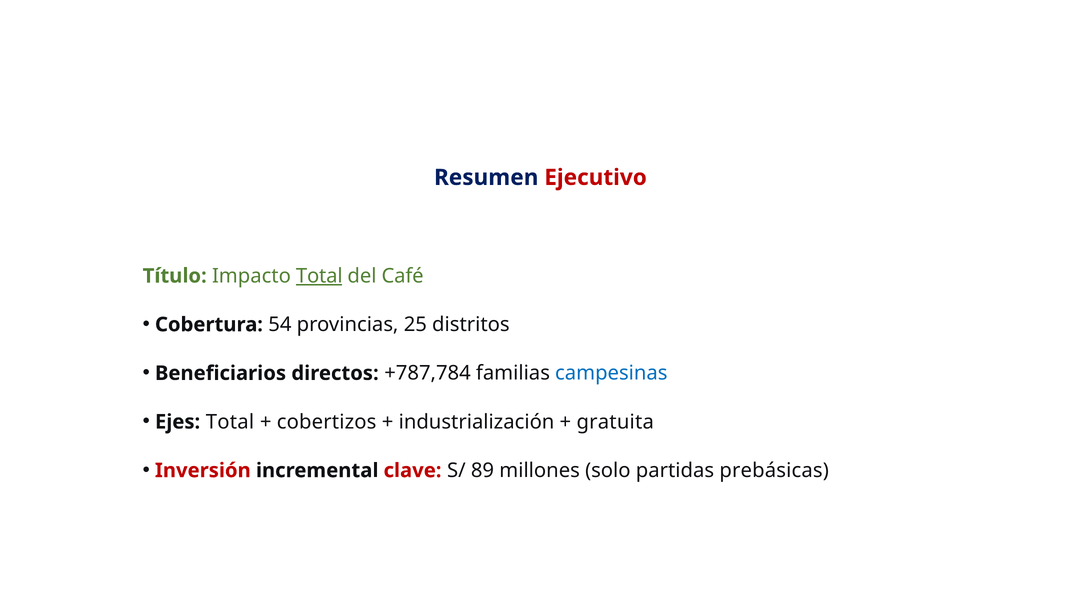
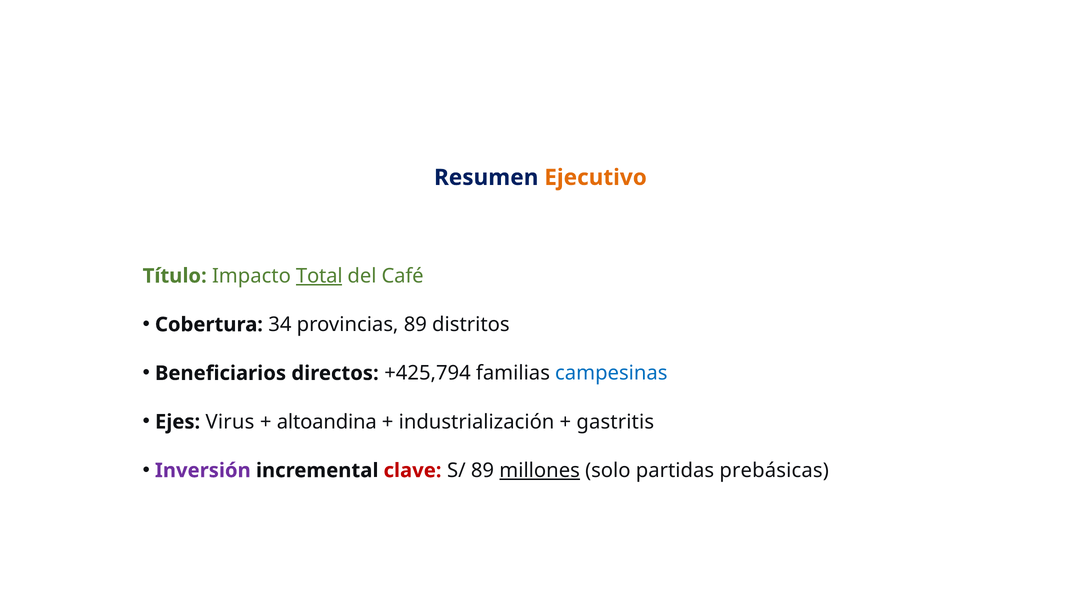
Ejecutivo colour: red -> orange (596, 178)
54: 54 -> 34 (280, 325)
provincias 25: 25 -> 89 (415, 325)
+787,784: +787,784 -> +425,794 (428, 373)
Ejes Total: Total -> Virus (230, 422)
cobertizos: cobertizos -> altoandina (327, 422)
gratuita: gratuita -> gastritis (615, 422)
Inversión colour: red -> purple (203, 471)
millones underline: none -> present (540, 471)
